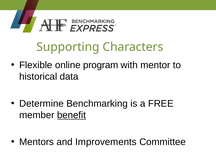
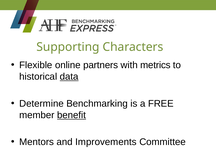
program: program -> partners (101, 65)
mentor: mentor -> metrics (155, 65)
data underline: none -> present (69, 77)
